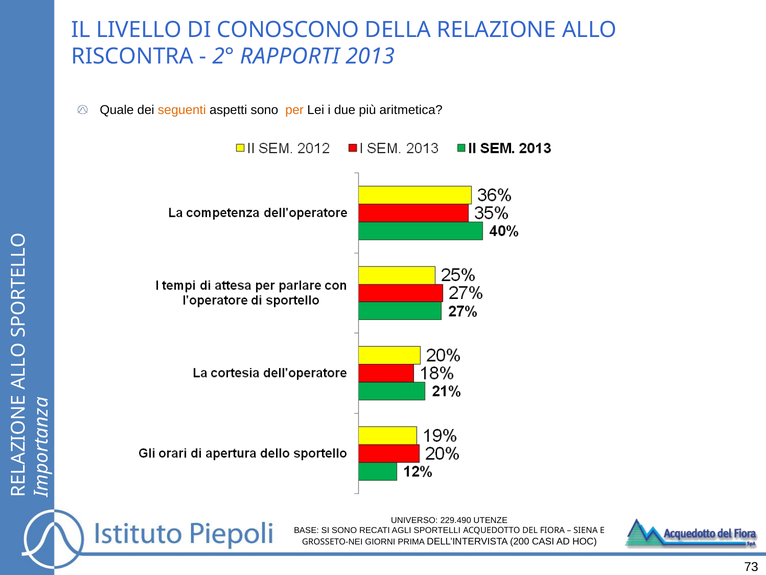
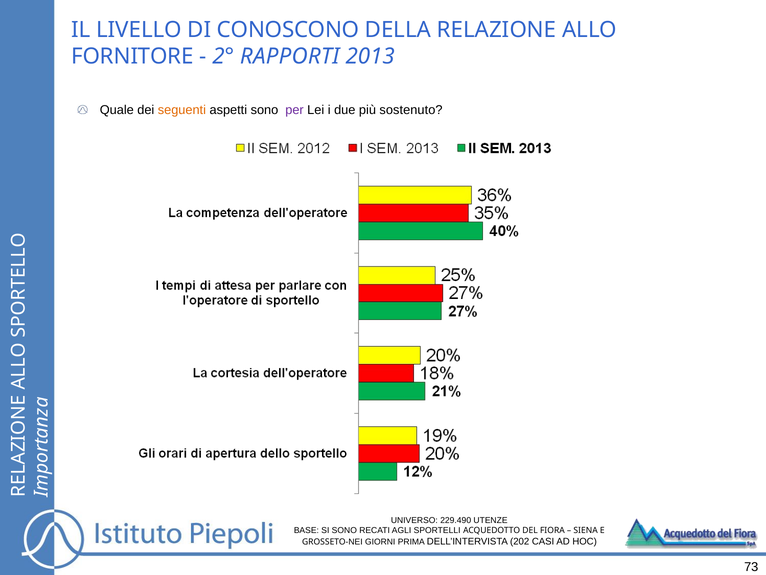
RISCONTRA: RISCONTRA -> FORNITORE (132, 56)
per colour: orange -> purple (295, 110)
aritmetica: aritmetica -> sostenuto (411, 110)
200: 200 -> 202 (520, 541)
